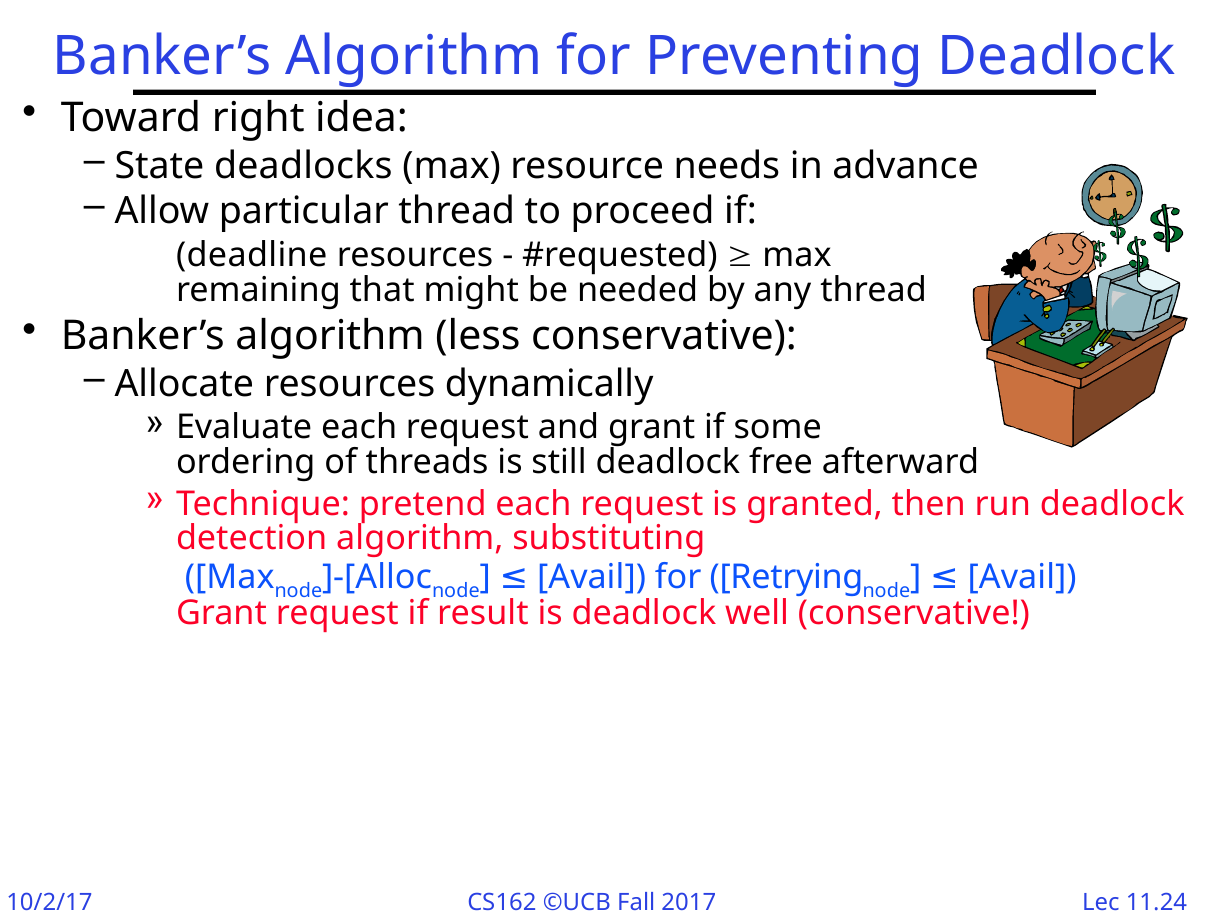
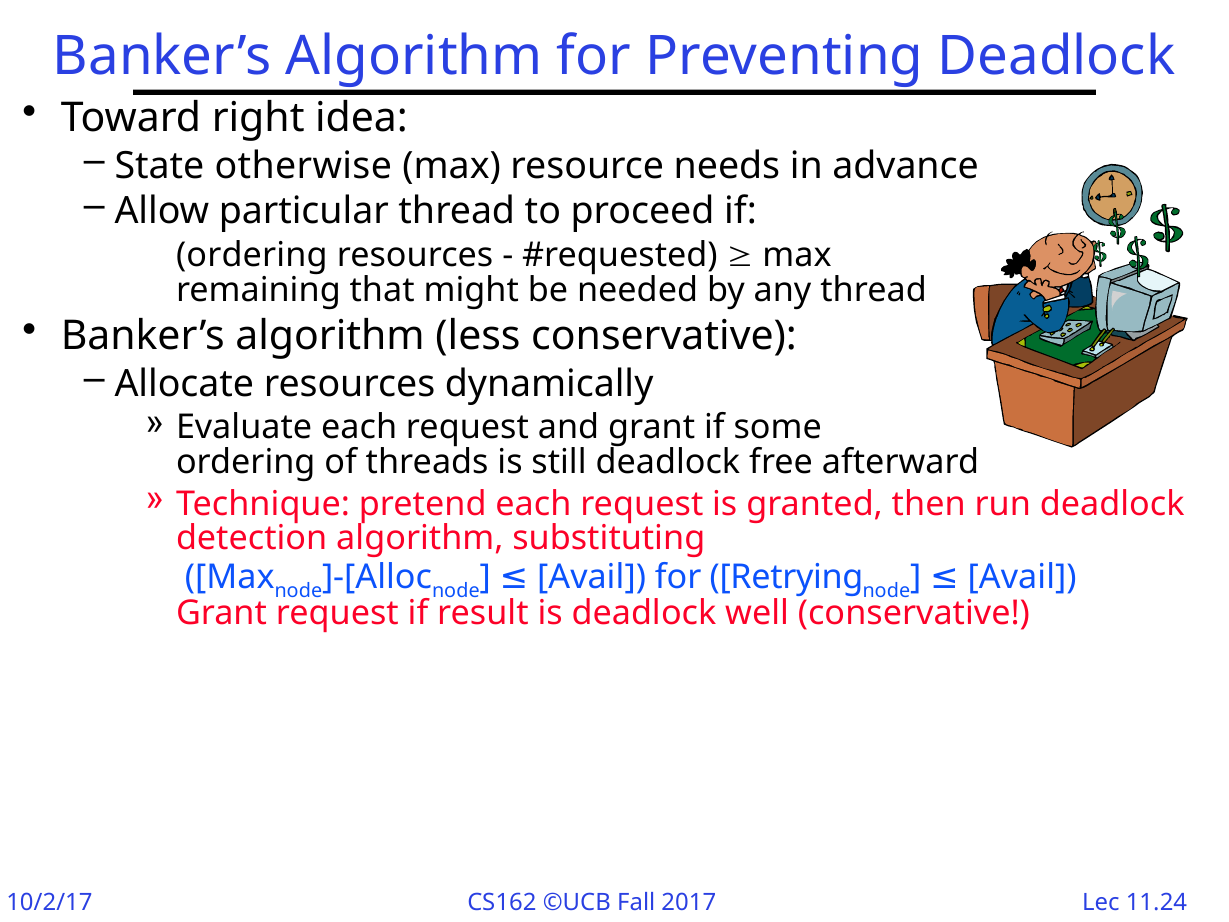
deadlocks: deadlocks -> otherwise (303, 166)
deadline: deadline -> ordering (252, 255)
